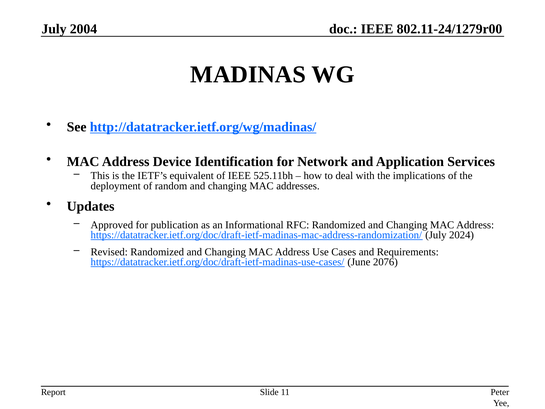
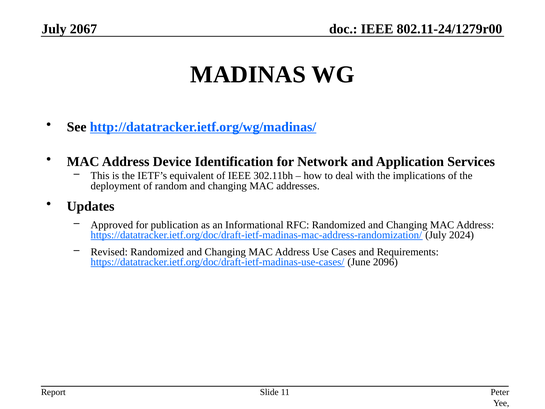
2004: 2004 -> 2067 (83, 29)
525.11bh: 525.11bh -> 302.11bh (273, 176)
2076: 2076 -> 2096 (385, 262)
